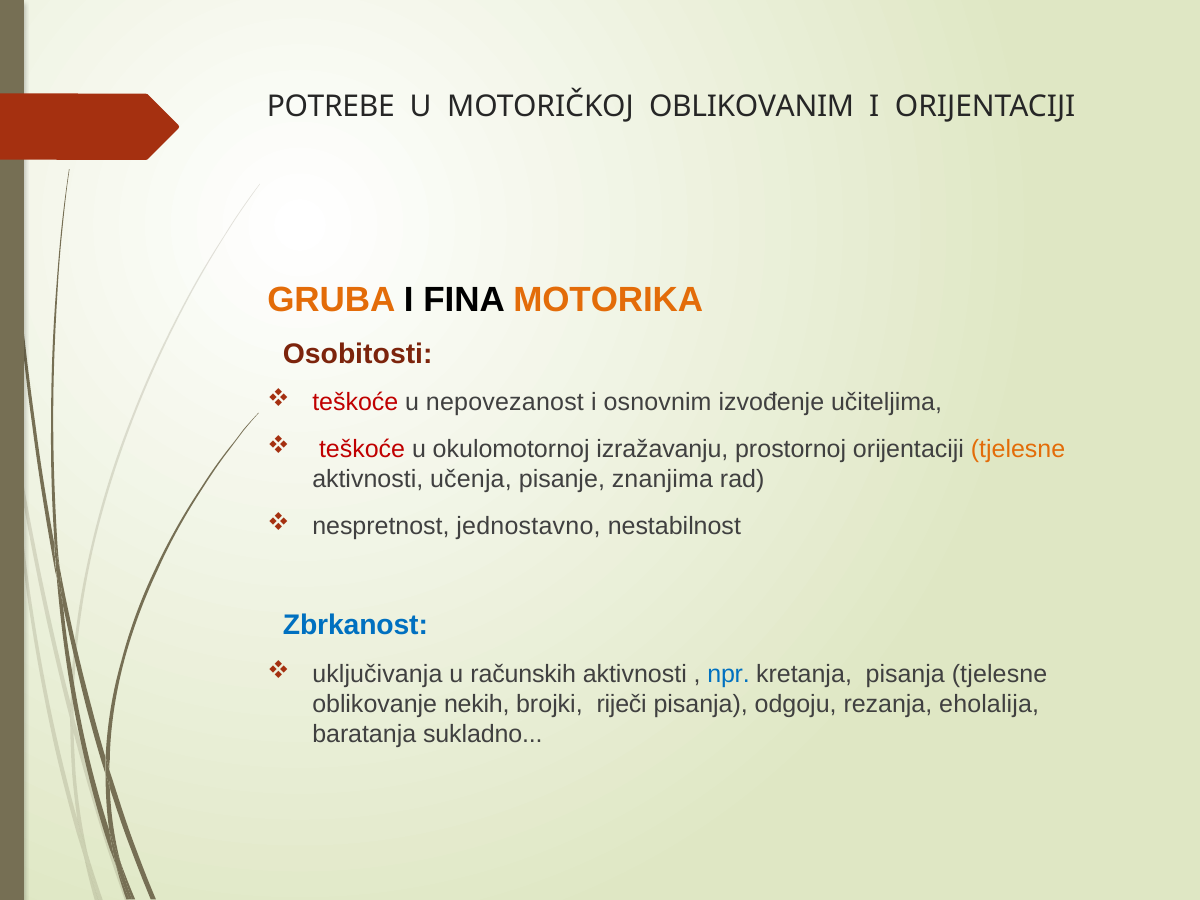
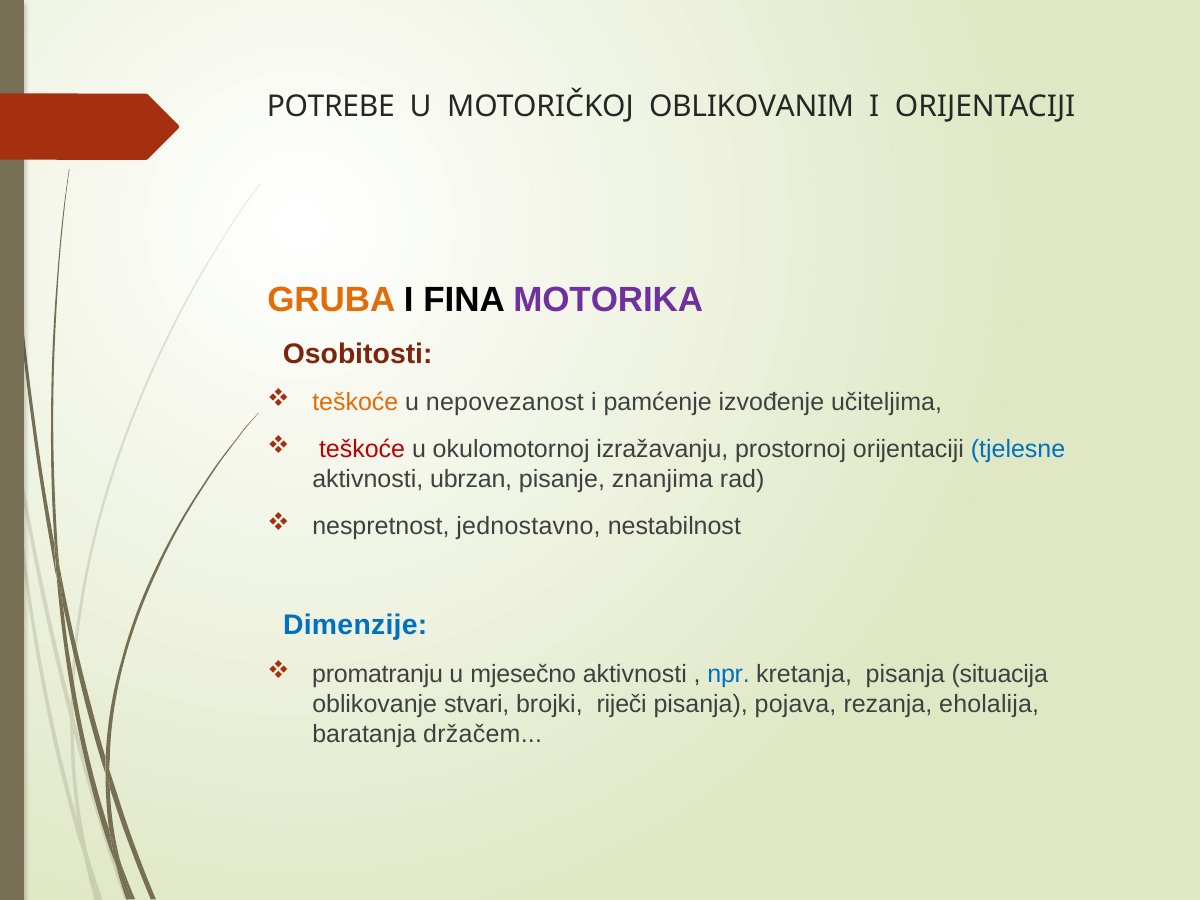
MOTORIKA colour: orange -> purple (608, 300)
teškoće colour: red -> orange (355, 403)
osnovnim: osnovnim -> pamćenje (658, 403)
tjelesne colour: orange -> blue (1018, 449)
učenja: učenja -> ubrzan (471, 479)
Zbrkanost: Zbrkanost -> Dimenzije (355, 626)
uključivanja: uključivanja -> promatranju (378, 674)
računskih: računskih -> mjesečno (523, 674)
pisanja tjelesne: tjelesne -> situacija (1000, 674)
nekih: nekih -> stvari (477, 704)
odgoju: odgoju -> pojava (796, 704)
sukladno: sukladno -> držačem (483, 734)
